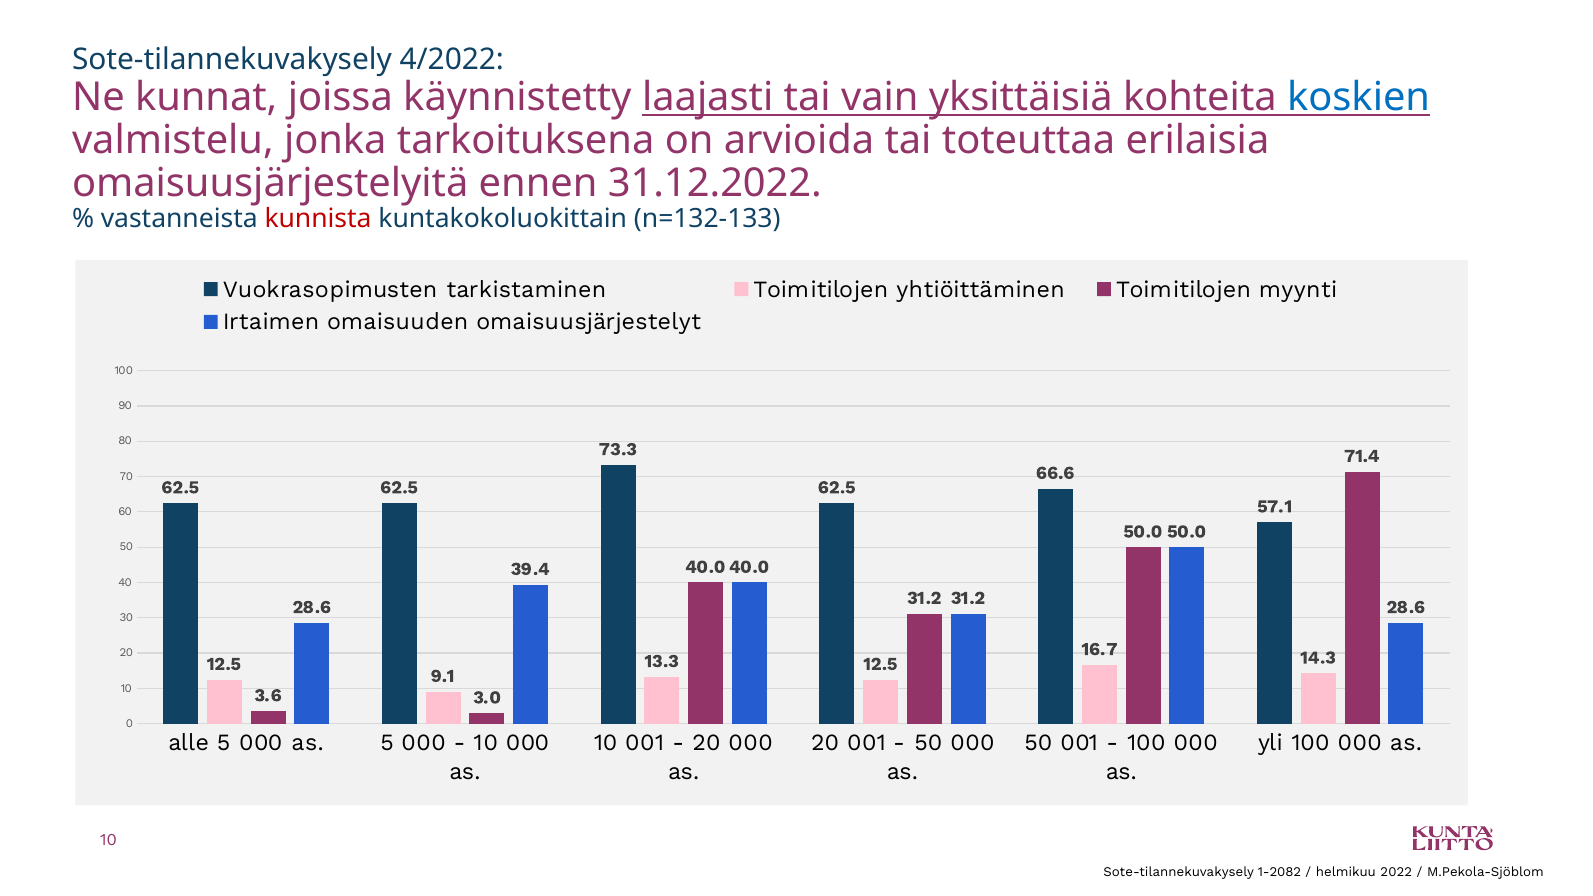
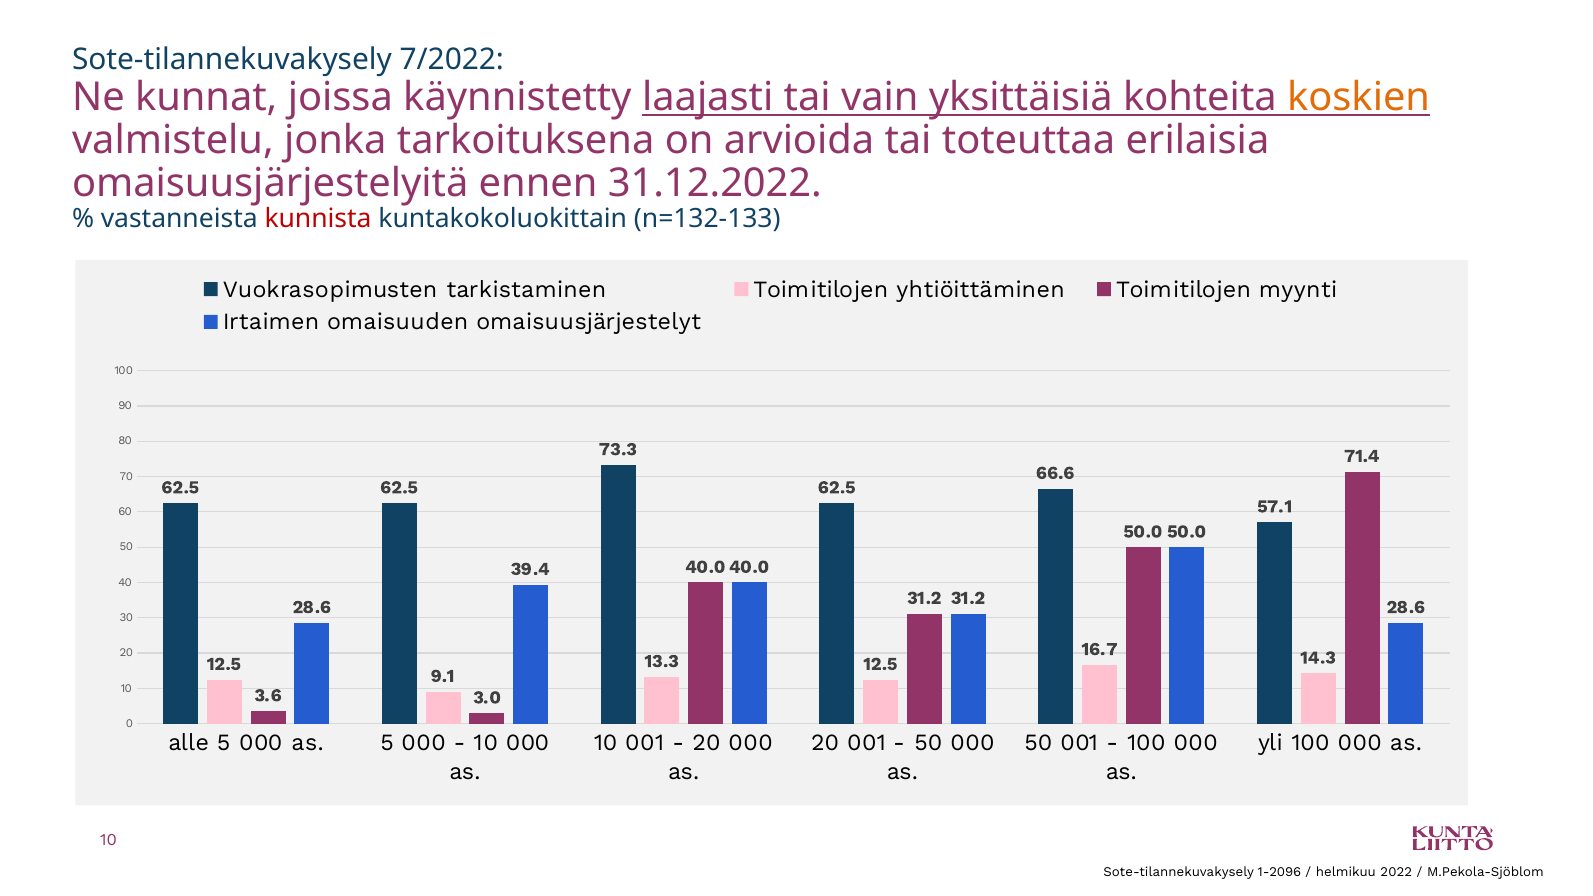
4/2022: 4/2022 -> 7/2022 (452, 59)
koskien colour: blue -> orange (1359, 97)
1-2082: 1-2082 -> 1-2096 (1279, 872)
